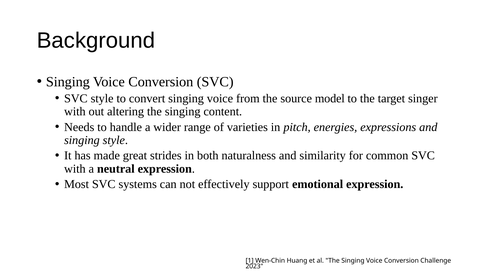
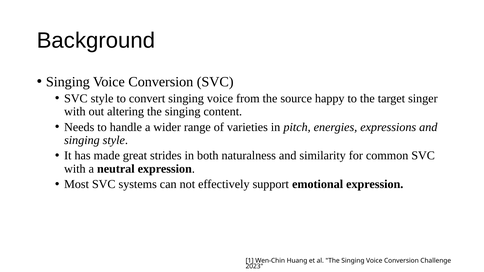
model: model -> happy (330, 99)
